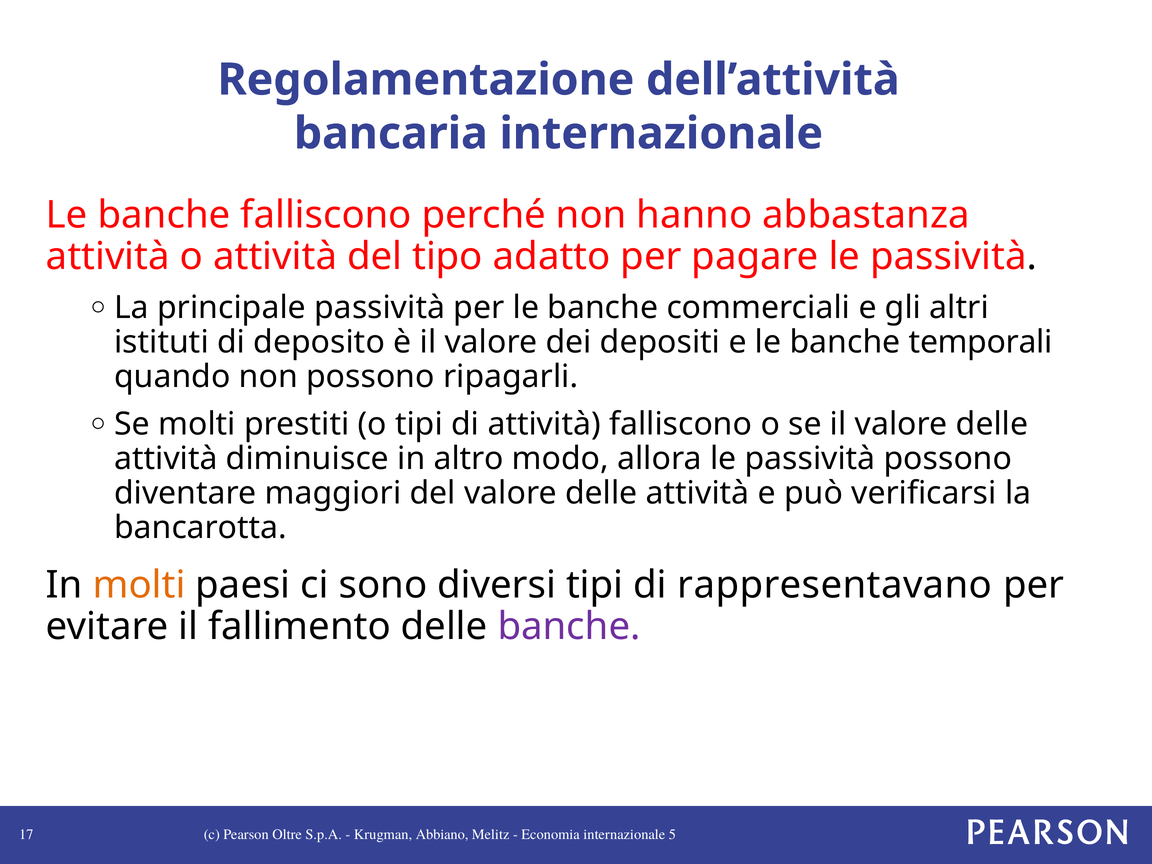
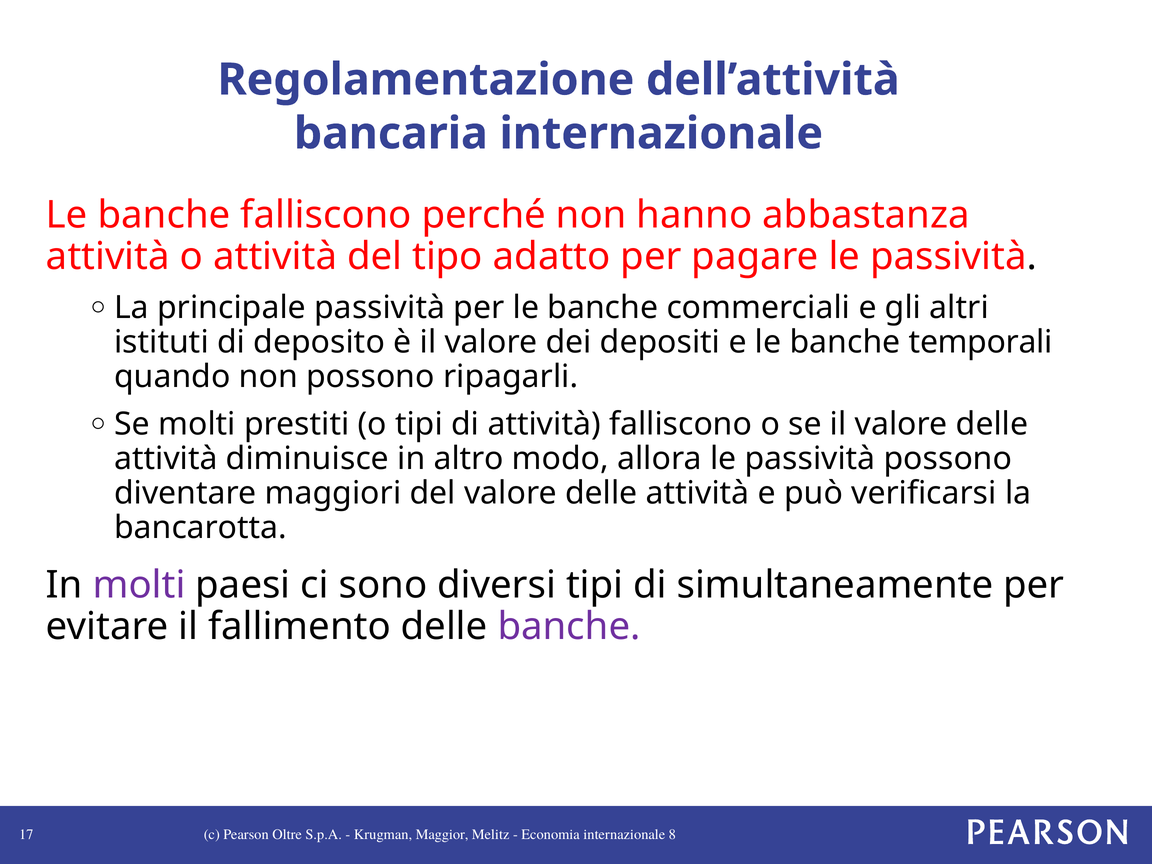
molti colour: orange -> purple (139, 585)
rappresentavano: rappresentavano -> simultaneamente (835, 585)
Abbiano: Abbiano -> Maggior (442, 834)
5: 5 -> 8 (672, 834)
